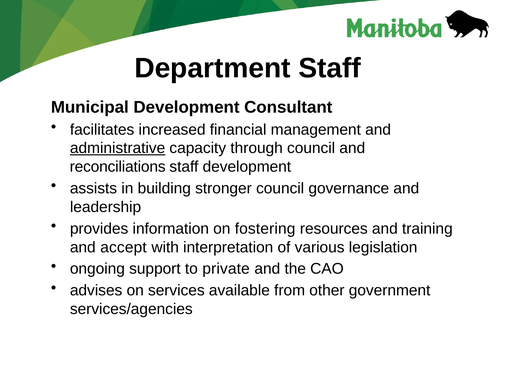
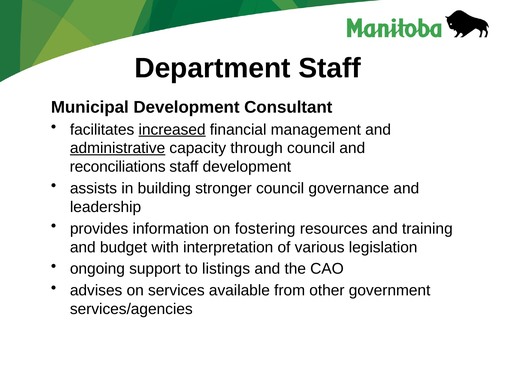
increased underline: none -> present (172, 130)
accept: accept -> budget (124, 247)
private: private -> listings (226, 269)
